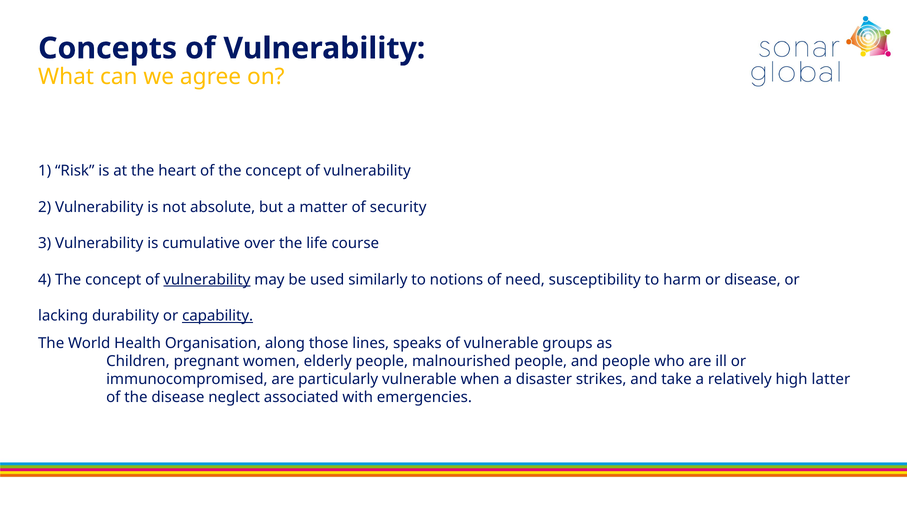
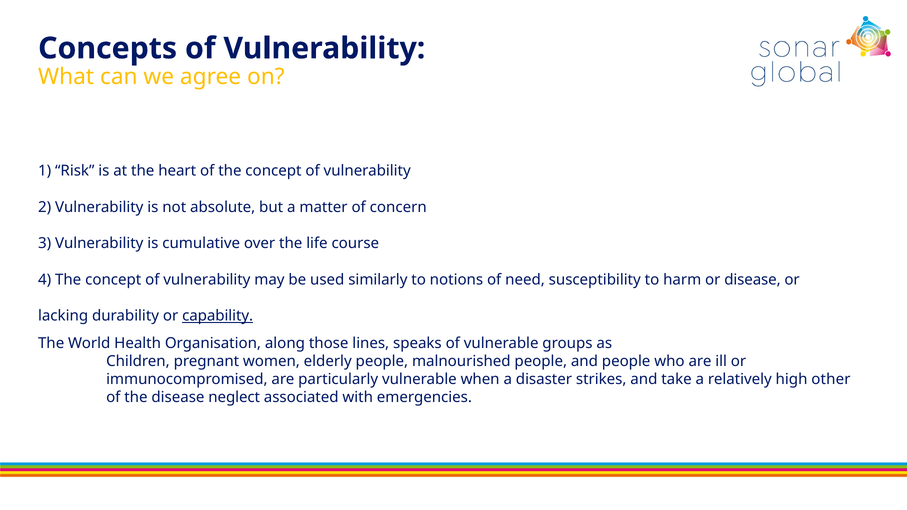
security: security -> concern (398, 207)
vulnerability underline: present -> none (207, 280)
latter: latter -> other (831, 379)
